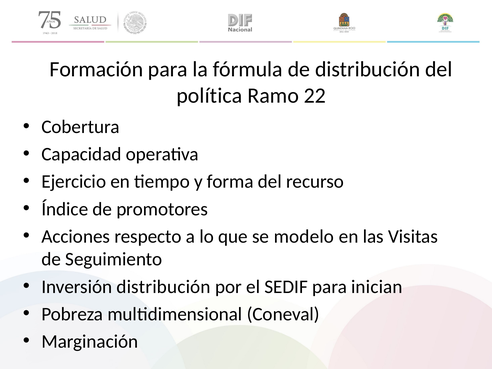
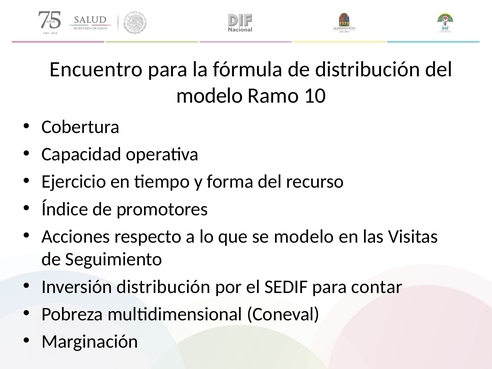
Formación: Formación -> Encuentro (96, 69)
política: política -> modelo (210, 96)
22: 22 -> 10 (315, 96)
inician: inician -> contar (377, 287)
